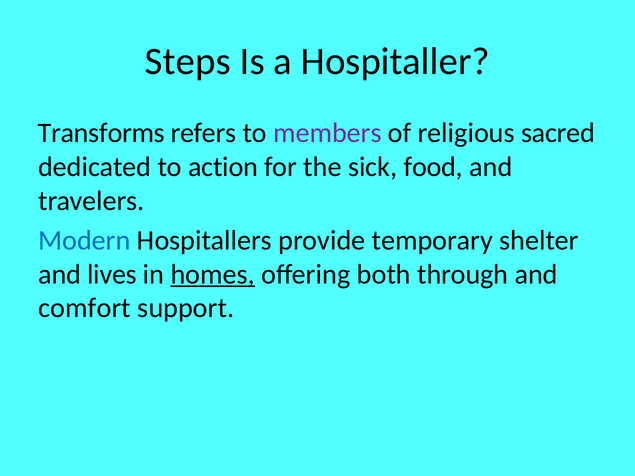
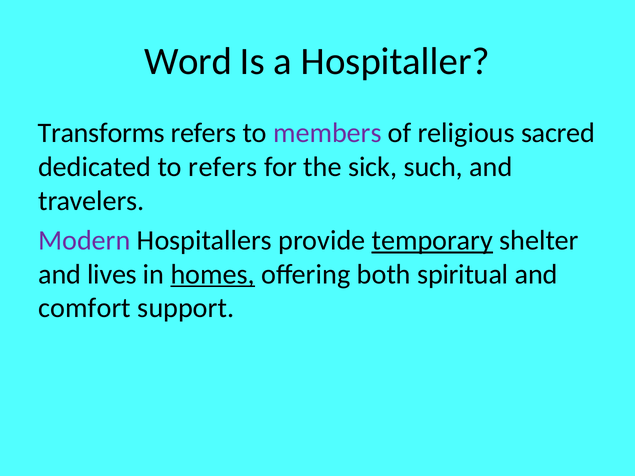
Steps: Steps -> Word (188, 61)
to action: action -> refers (223, 167)
food: food -> such (433, 167)
Modern colour: blue -> purple (84, 240)
temporary underline: none -> present (432, 240)
through: through -> spiritual (463, 274)
